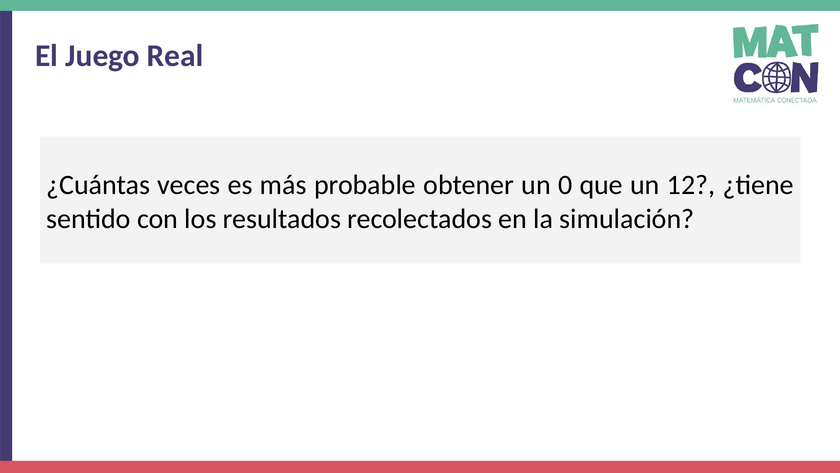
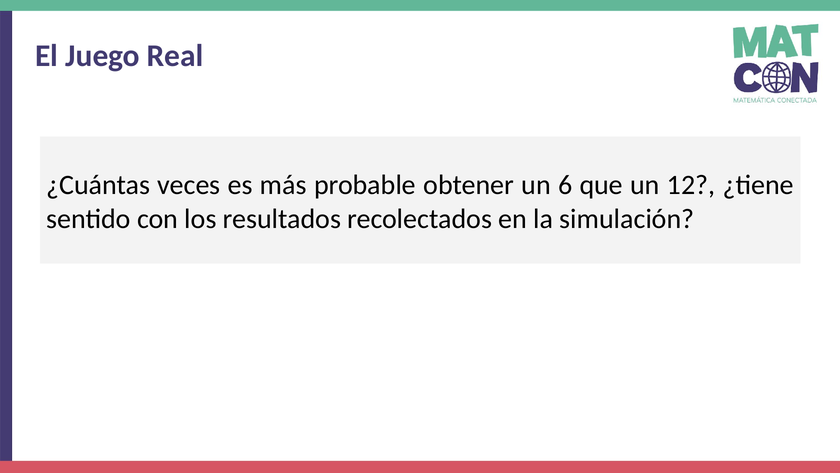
0: 0 -> 6 (565, 185)
